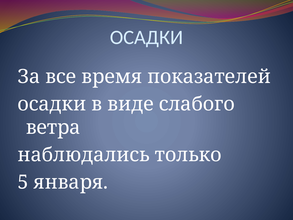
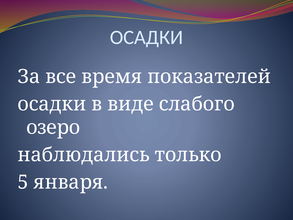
ветра: ветра -> озеро (53, 127)
